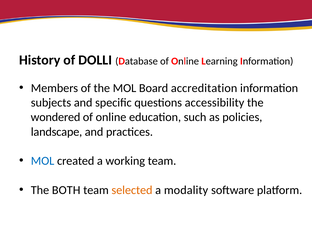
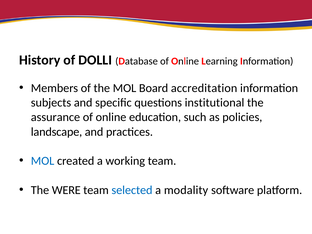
accessibility: accessibility -> institutional (215, 103)
wondered: wondered -> assurance (55, 117)
BOTH: BOTH -> WERE (66, 190)
selected colour: orange -> blue (132, 190)
